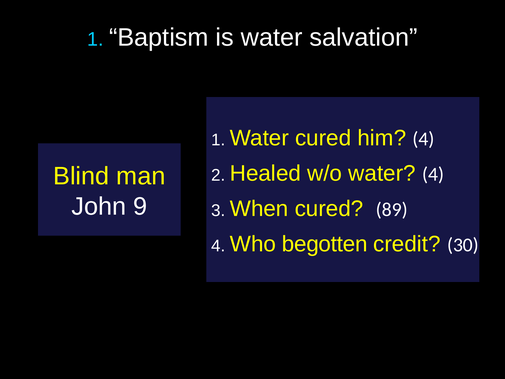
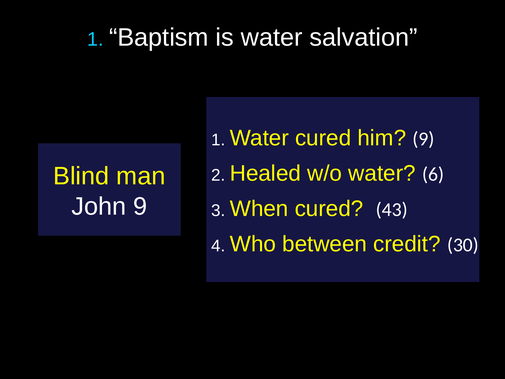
him 4: 4 -> 9 (423, 139)
water 4: 4 -> 6 (433, 174)
89: 89 -> 43 (392, 210)
begotten: begotten -> between (325, 244)
